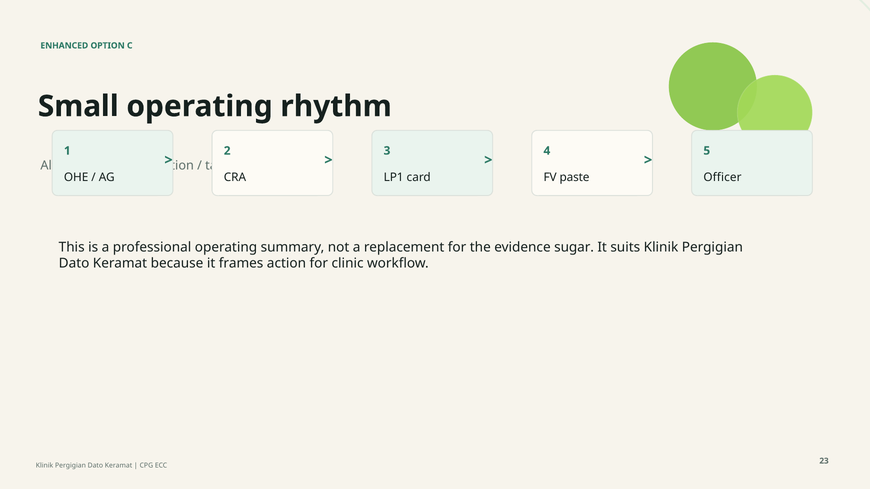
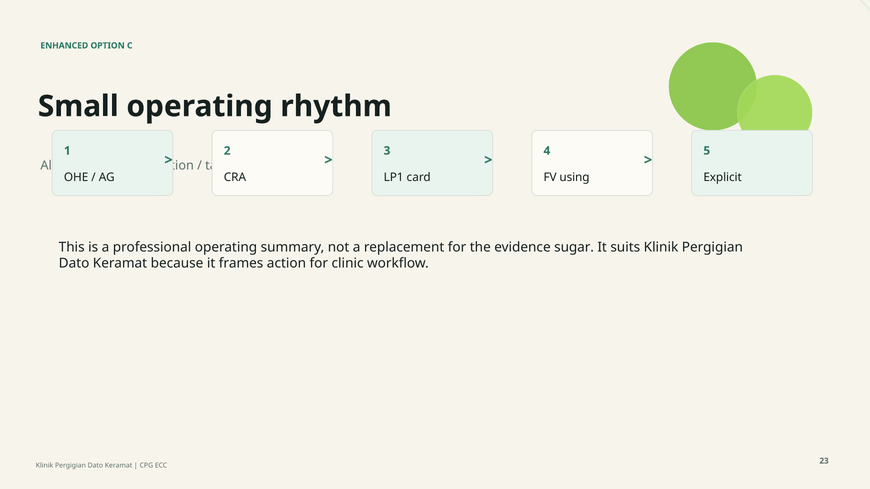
paste: paste -> using (574, 178)
Officer: Officer -> Explicit (723, 178)
